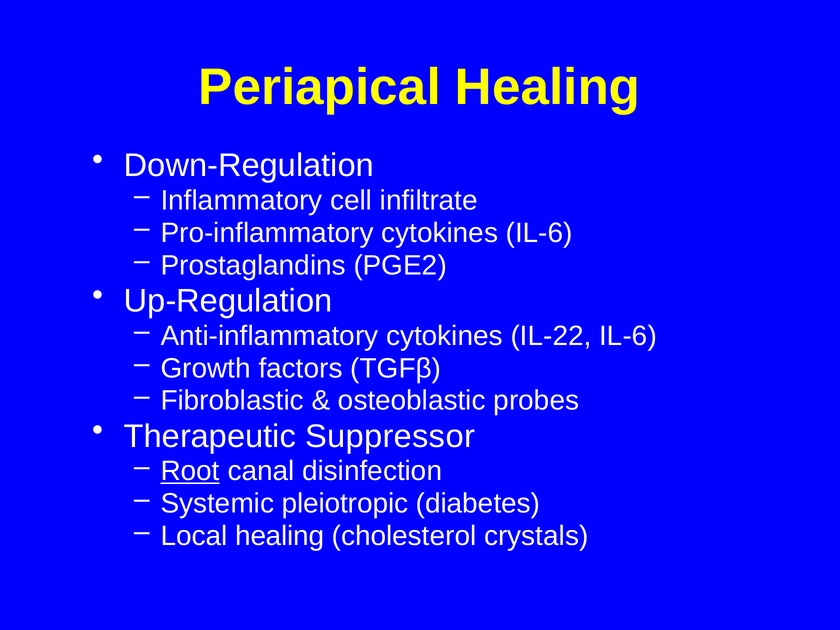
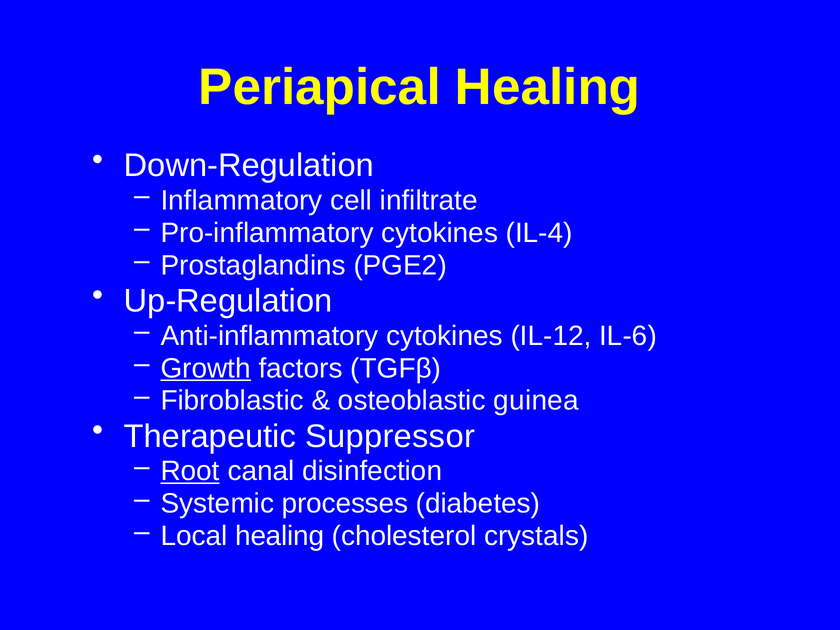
cytokines IL-6: IL-6 -> IL-4 (539, 233)
IL-22: IL-22 -> IL-12 (551, 336)
Growth underline: none -> present (206, 368)
probes: probes -> guinea (536, 401)
pleiotropic: pleiotropic -> processes (345, 504)
